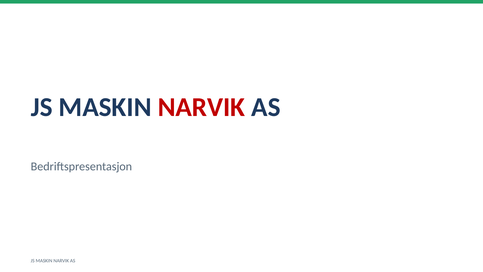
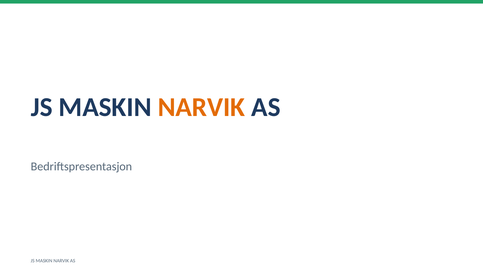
NARVIK colour: red -> orange (201, 107)
